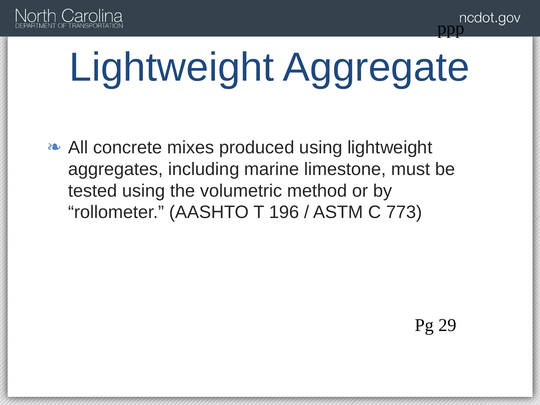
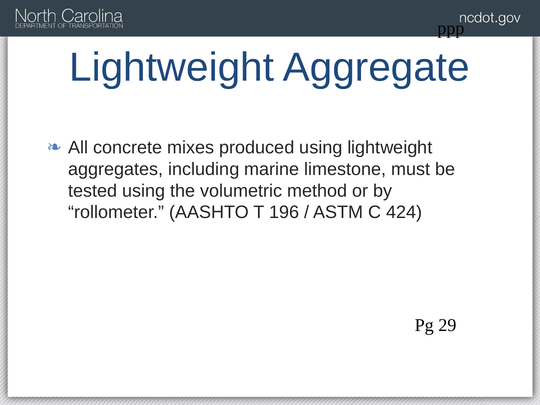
773: 773 -> 424 (404, 212)
